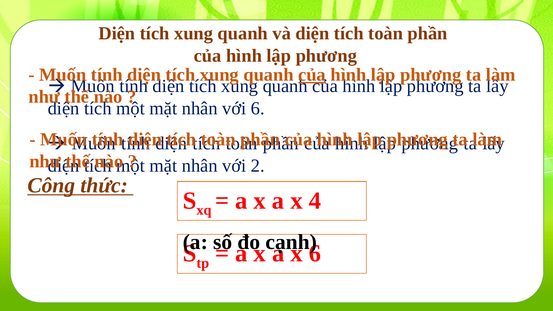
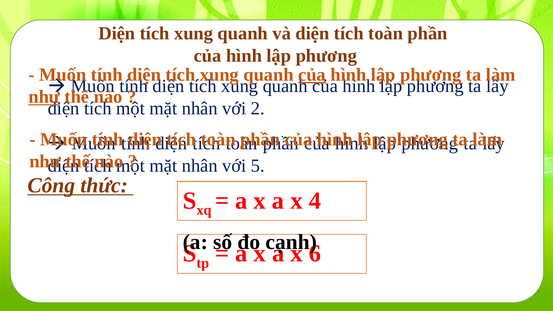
như underline: none -> present (44, 97)
với 6: 6 -> 2 (258, 108)
2: 2 -> 5 (258, 166)
